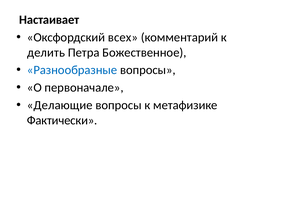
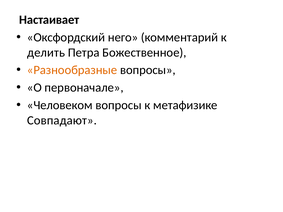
всех: всех -> него (123, 37)
Разнообразные colour: blue -> orange (72, 70)
Делающие: Делающие -> Человеком (60, 105)
Фактически: Фактически -> Совпадают (62, 120)
